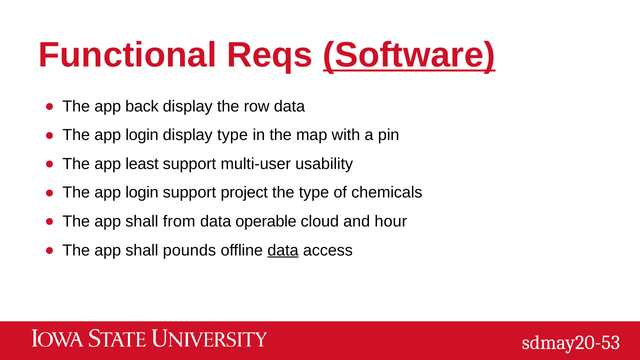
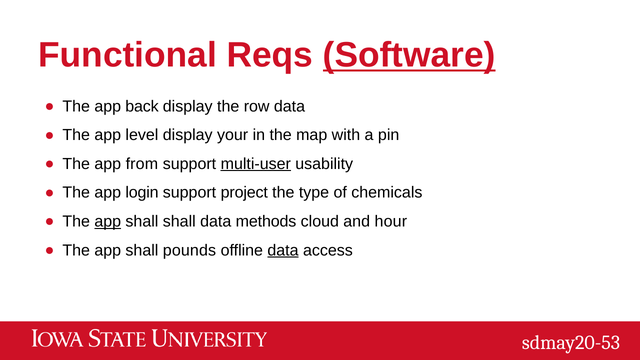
login: login -> level (142, 135)
display type: type -> your (233, 135)
least: least -> from (142, 164)
multi-user underline: none -> present (256, 164)
app underline: none -> present (108, 221)
shall from: from -> shall (179, 221)
operable: operable -> methods (266, 221)
